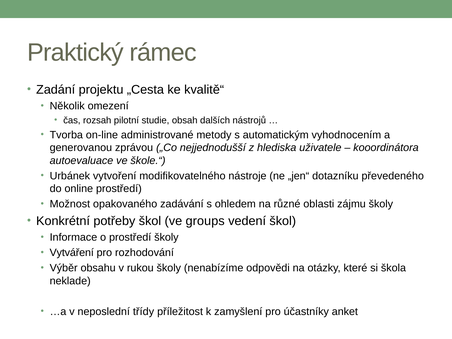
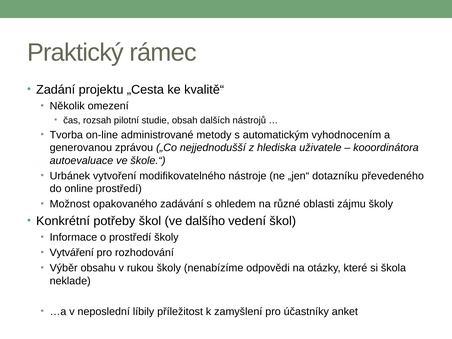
groups: groups -> dalšího (205, 221)
třídy: třídy -> líbily (144, 312)
